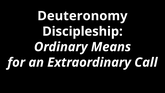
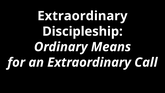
Deuteronomy: Deuteronomy -> Extraordinary (82, 16)
